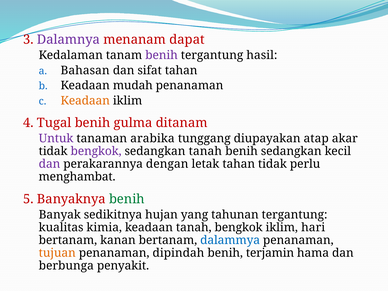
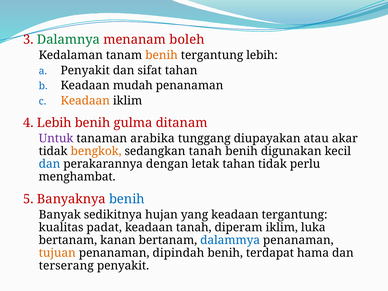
Dalamnya colour: purple -> green (68, 40)
dapat: dapat -> boleh (187, 40)
benih colour: purple -> orange (162, 55)
tergantung hasil: hasil -> lebih (262, 55)
Bahasan: Bahasan -> Penyakit (85, 70)
4 Tugal: Tugal -> Lebih (54, 123)
atap: atap -> atau (316, 138)
bengkok colour: purple -> orange (96, 151)
benih sedangkan: sedangkan -> digunakan (291, 151)
dan colour: purple -> blue (50, 164)
benih colour: green -> blue (127, 199)
yang tahunan: tahunan -> keadaan (235, 215)
kimia: kimia -> padat (104, 227)
tanah bengkok: bengkok -> diperam (239, 227)
hari: hari -> luka (313, 227)
terjamin: terjamin -> terdapat (270, 253)
berbunga: berbunga -> terserang (66, 266)
